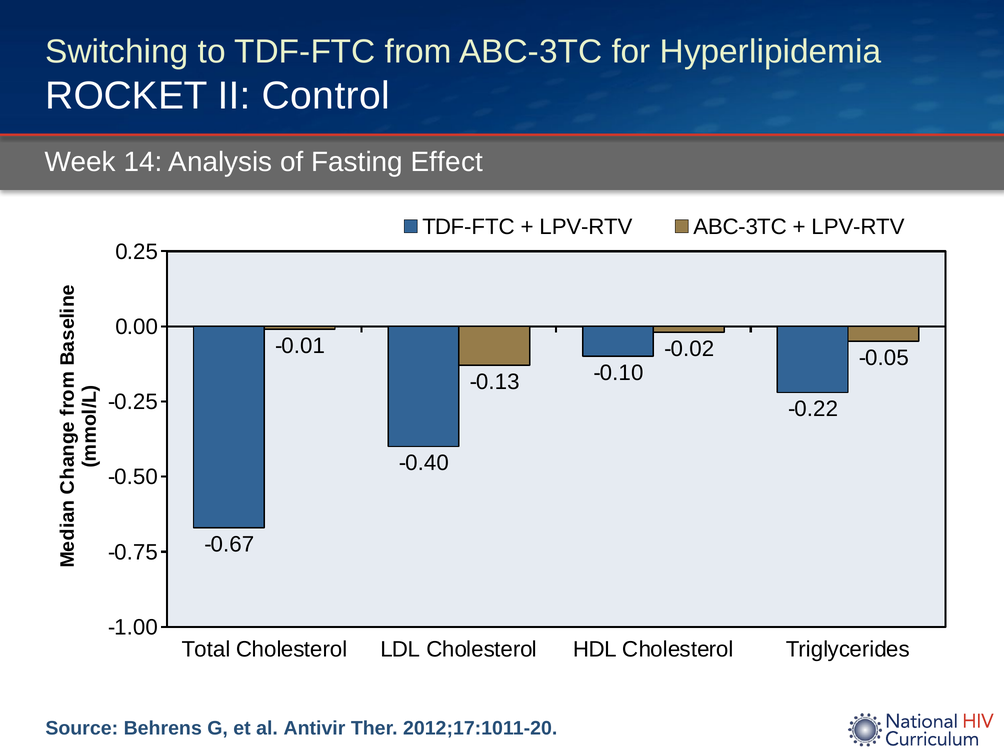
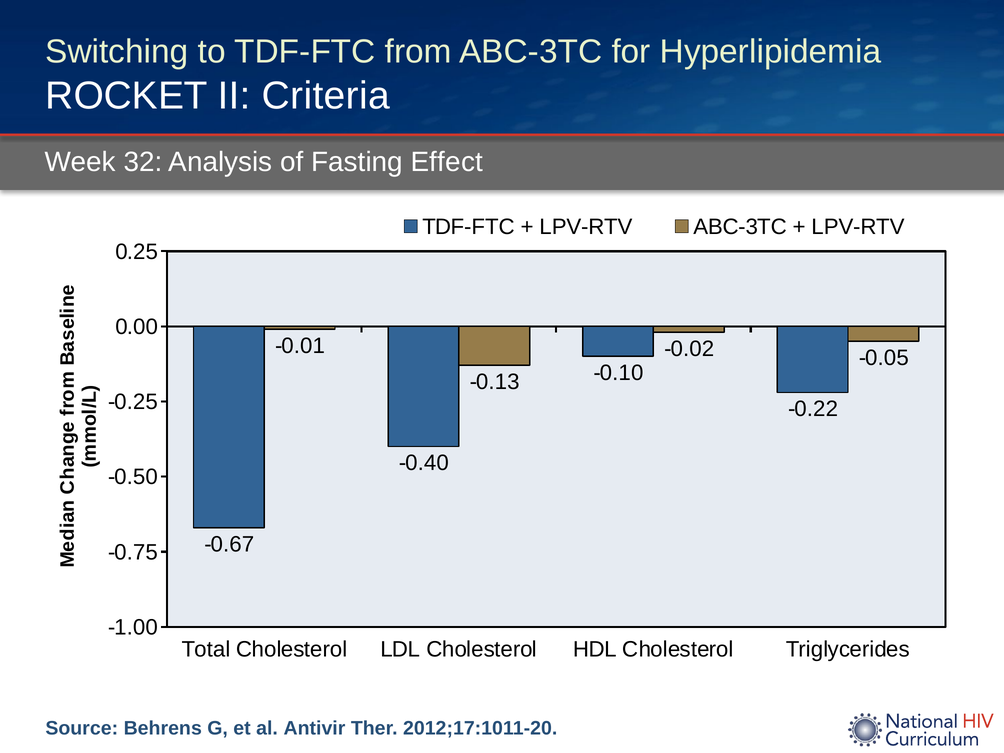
Control: Control -> Criteria (326, 96)
14: 14 -> 32 (143, 162)
